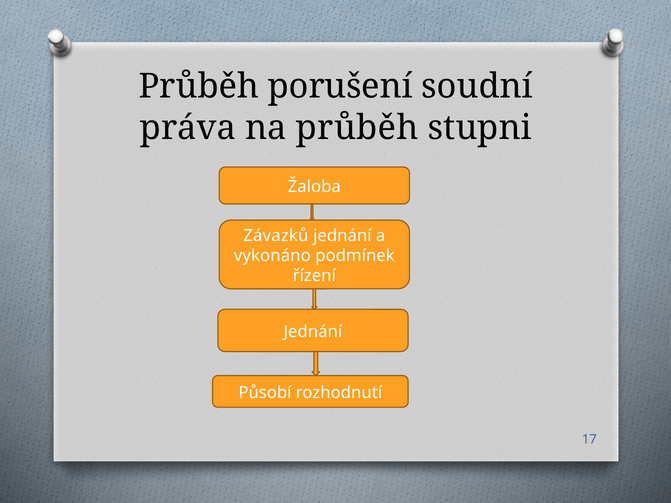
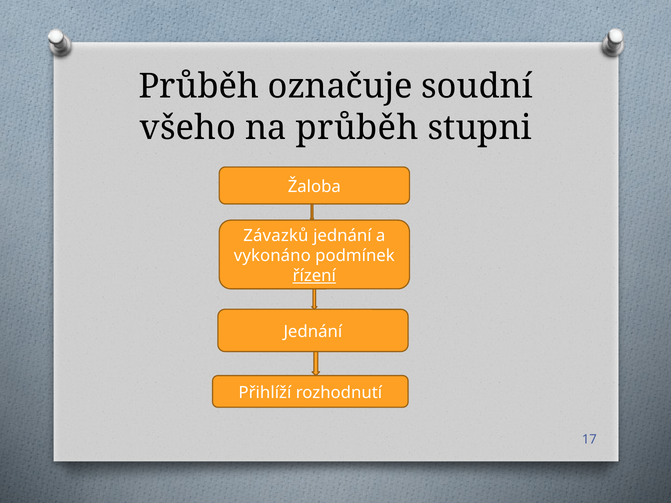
porušení: porušení -> označuje (340, 86)
práva: práva -> všeho (188, 128)
řízení underline: none -> present (314, 276)
Působí: Působí -> Přihlíží (265, 393)
